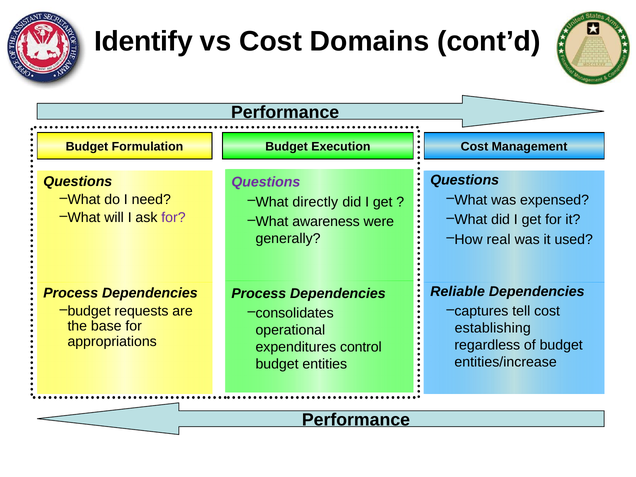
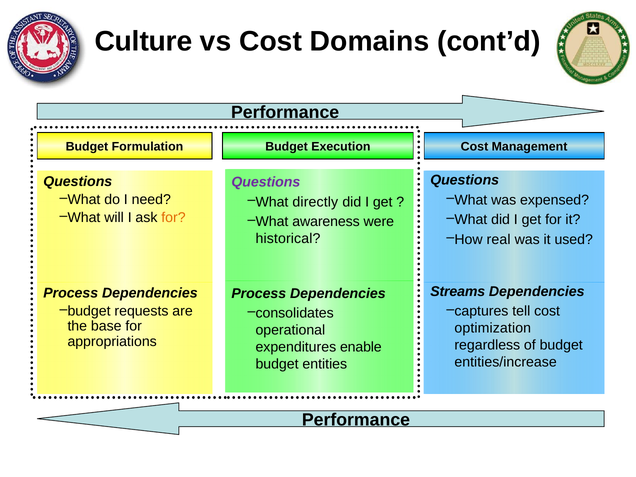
Identify: Identify -> Culture (144, 42)
for colour: purple -> orange (173, 218)
generally: generally -> historical (288, 239)
Reliable: Reliable -> Streams (458, 292)
establishing: establishing -> optimization (493, 328)
control: control -> enable (361, 347)
